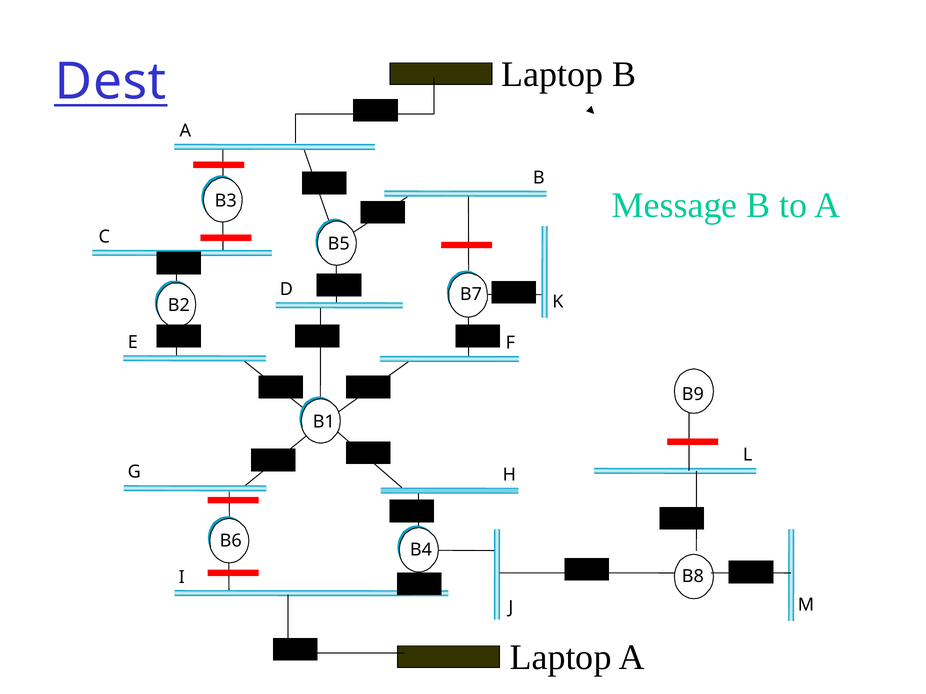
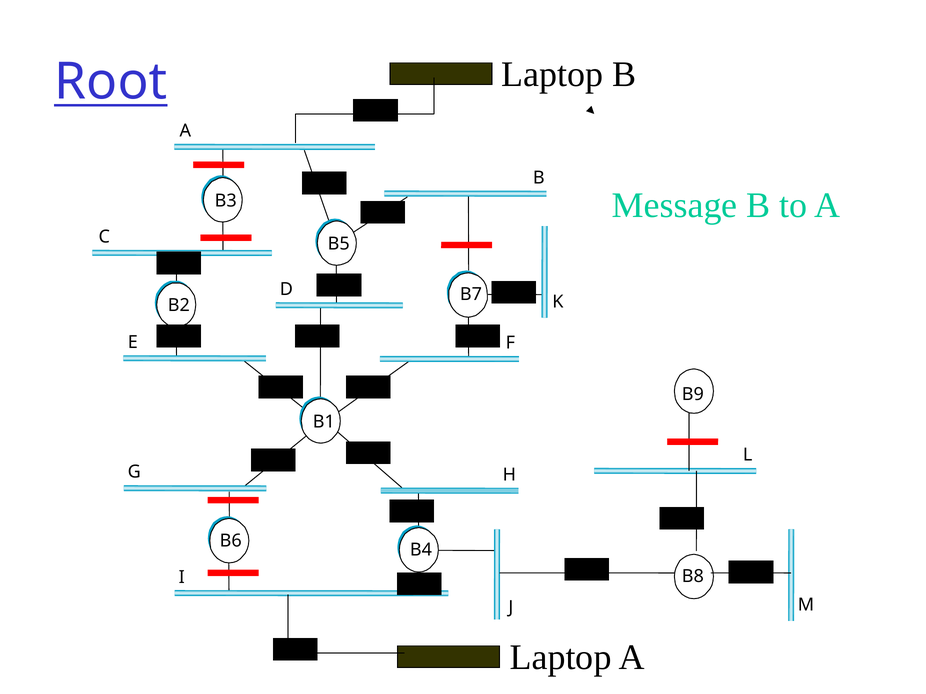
Dest: Dest -> Root (111, 82)
